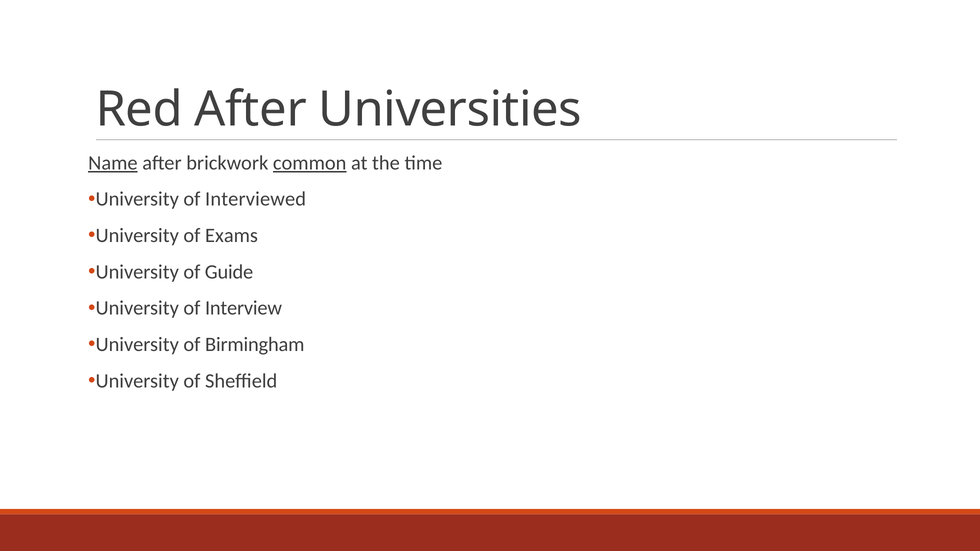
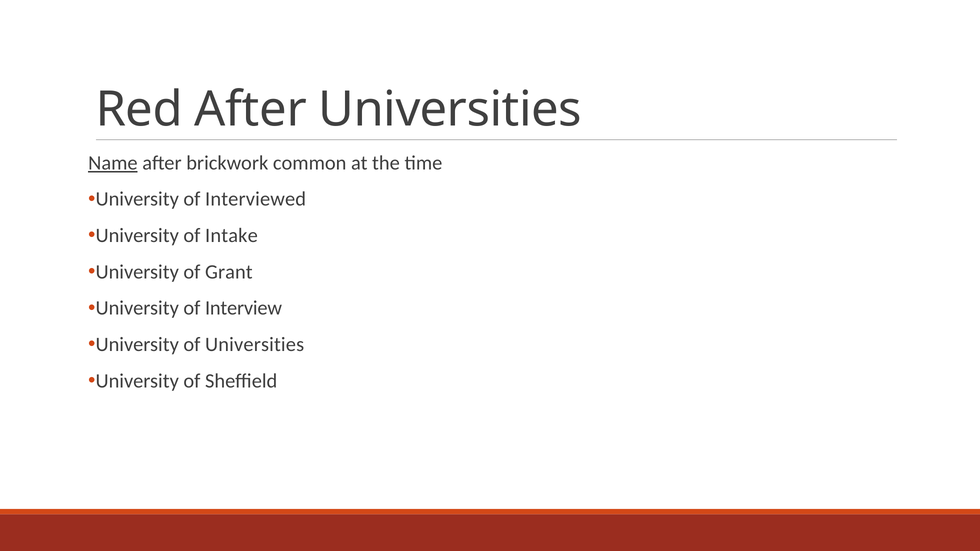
common underline: present -> none (310, 163)
Exams: Exams -> Intake (231, 236)
Guide: Guide -> Grant (229, 272)
of Birmingham: Birmingham -> Universities (255, 345)
